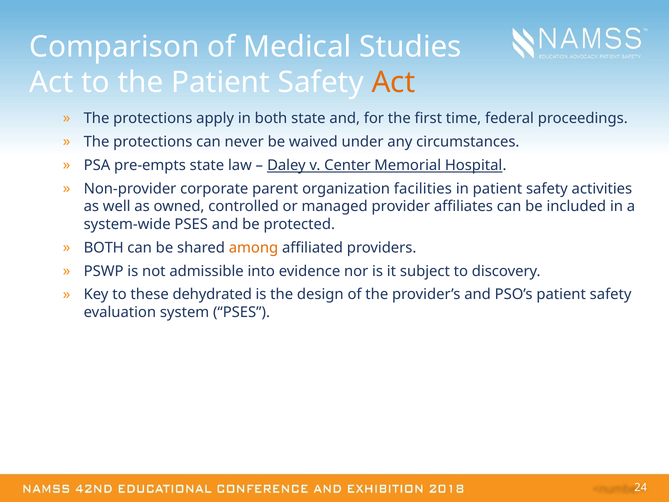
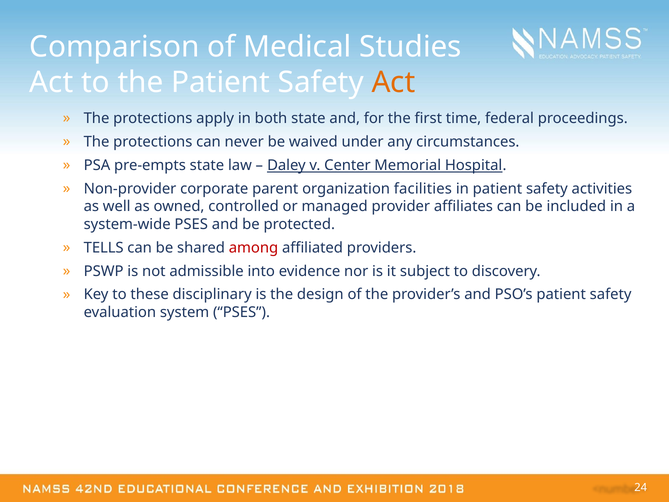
BOTH: BOTH -> TELLS (104, 248)
among colour: orange -> red (253, 248)
dehydrated: dehydrated -> disciplinary (212, 294)
